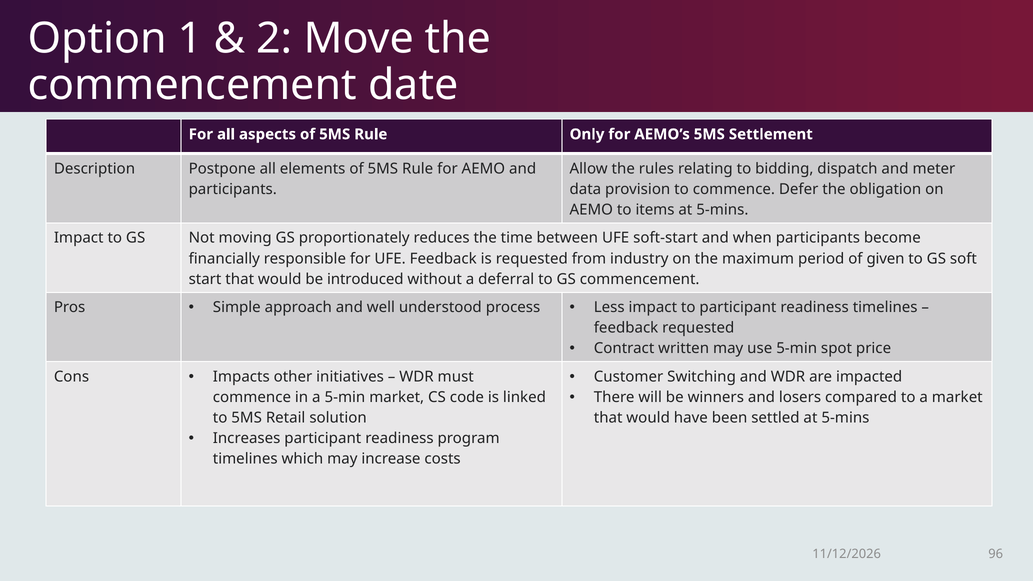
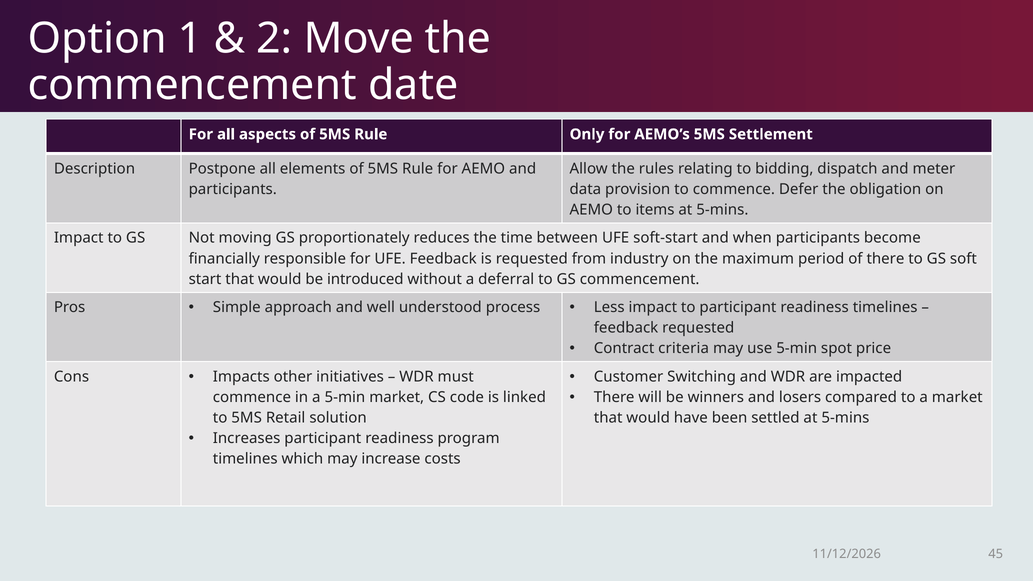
of given: given -> there (885, 259)
written: written -> criteria (684, 348)
96: 96 -> 45 (996, 554)
